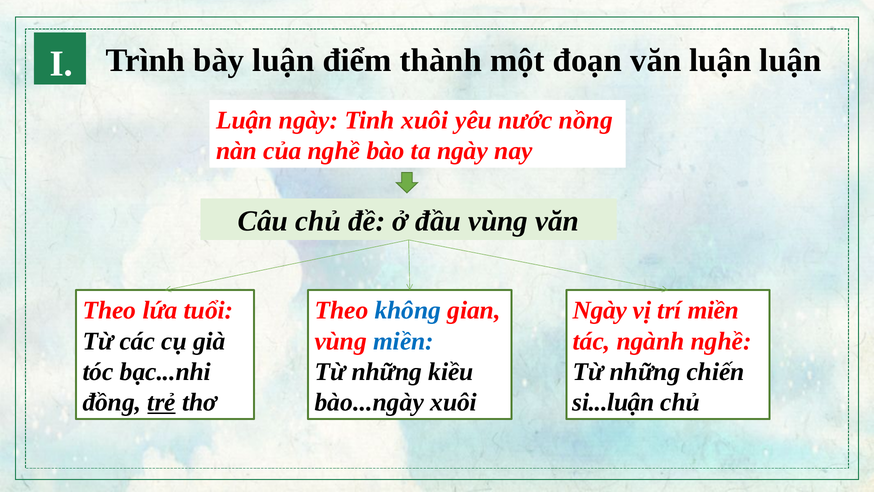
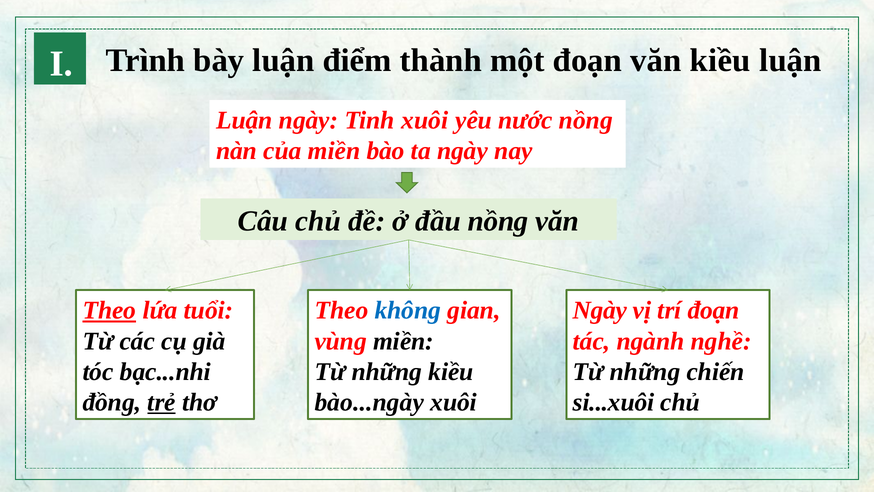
văn luận: luận -> kiều (720, 60)
của nghề: nghề -> miền (334, 151)
đầu vùng: vùng -> nồng (498, 221)
Theo underline: none -> present (109, 310)
trí miền: miền -> đoạn (713, 310)
miền colour: blue -> black (404, 341)
si...luận: si...luận -> si...xuôi (613, 402)
